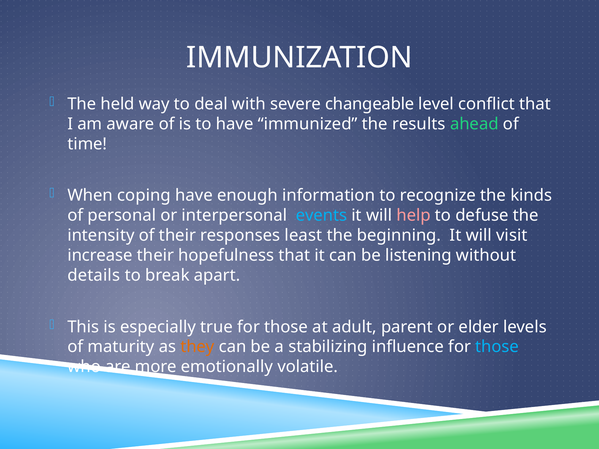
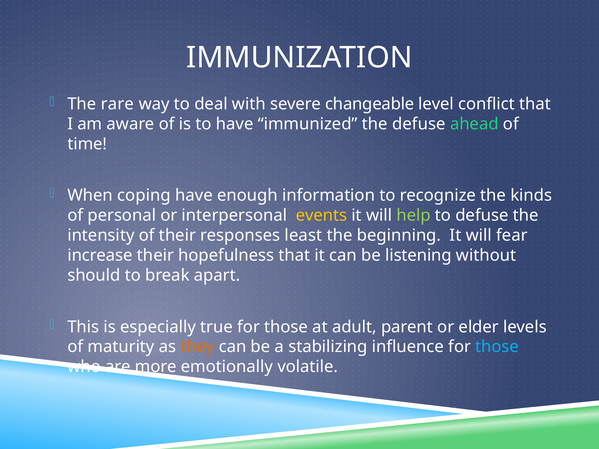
held: held -> rare (117, 104)
the results: results -> defuse (419, 124)
events colour: light blue -> yellow (321, 216)
help colour: pink -> light green (414, 216)
visit: visit -> fear (512, 235)
details: details -> should (94, 275)
